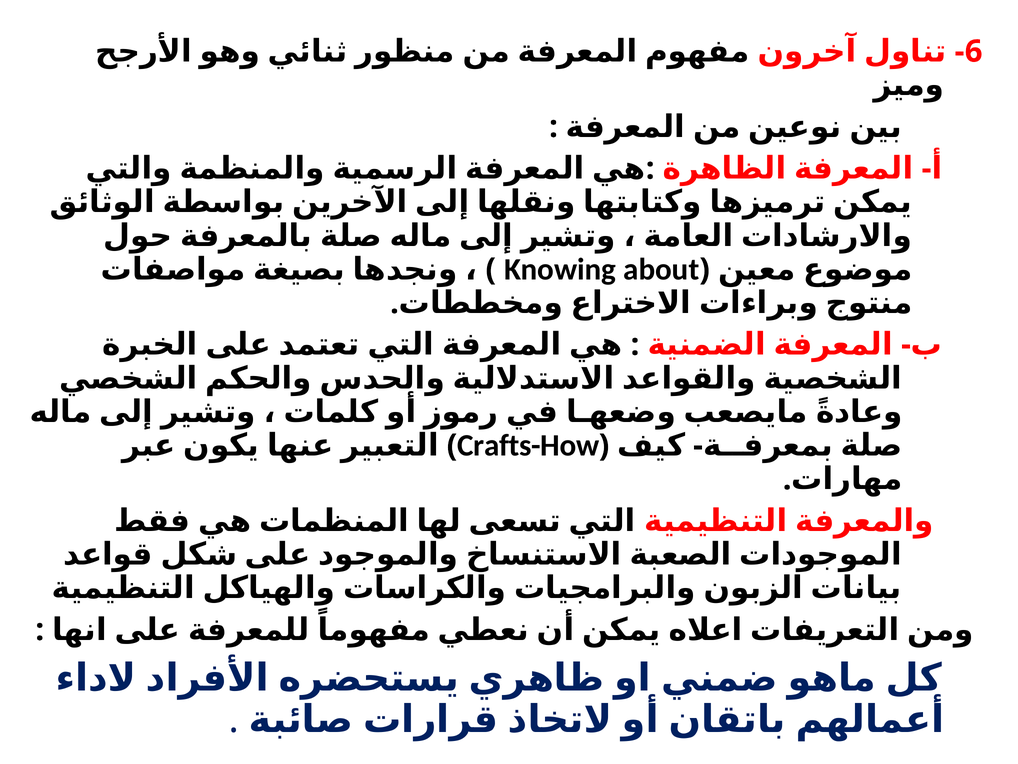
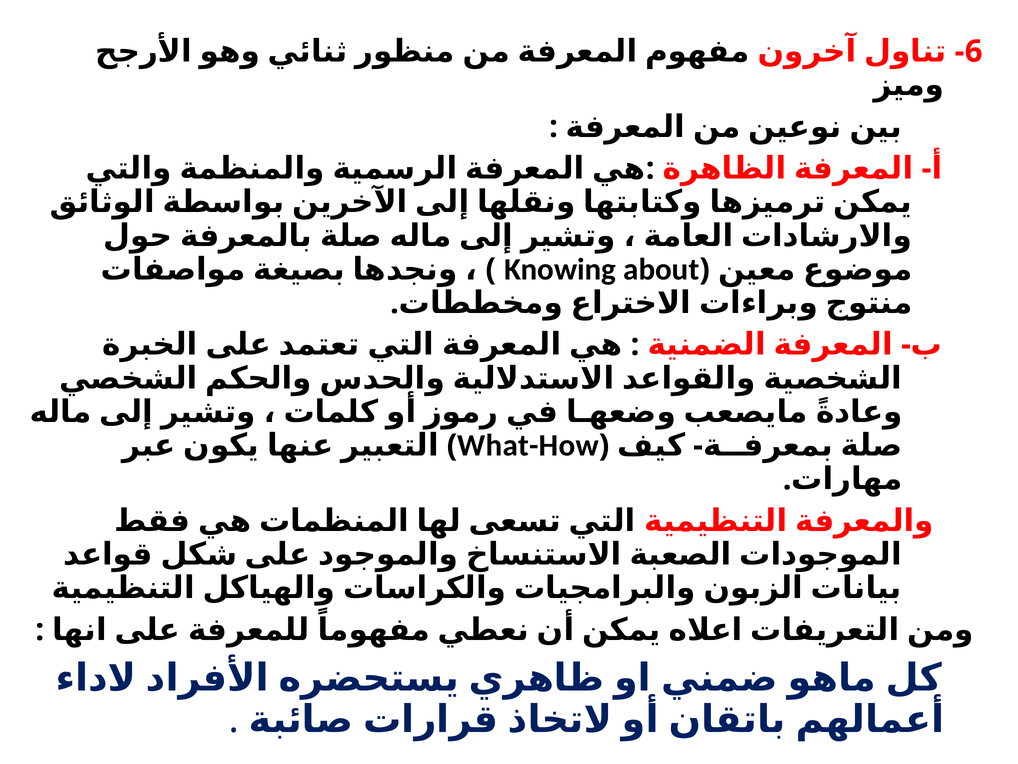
Crafts-How: Crafts-How -> What-How (528, 445)
